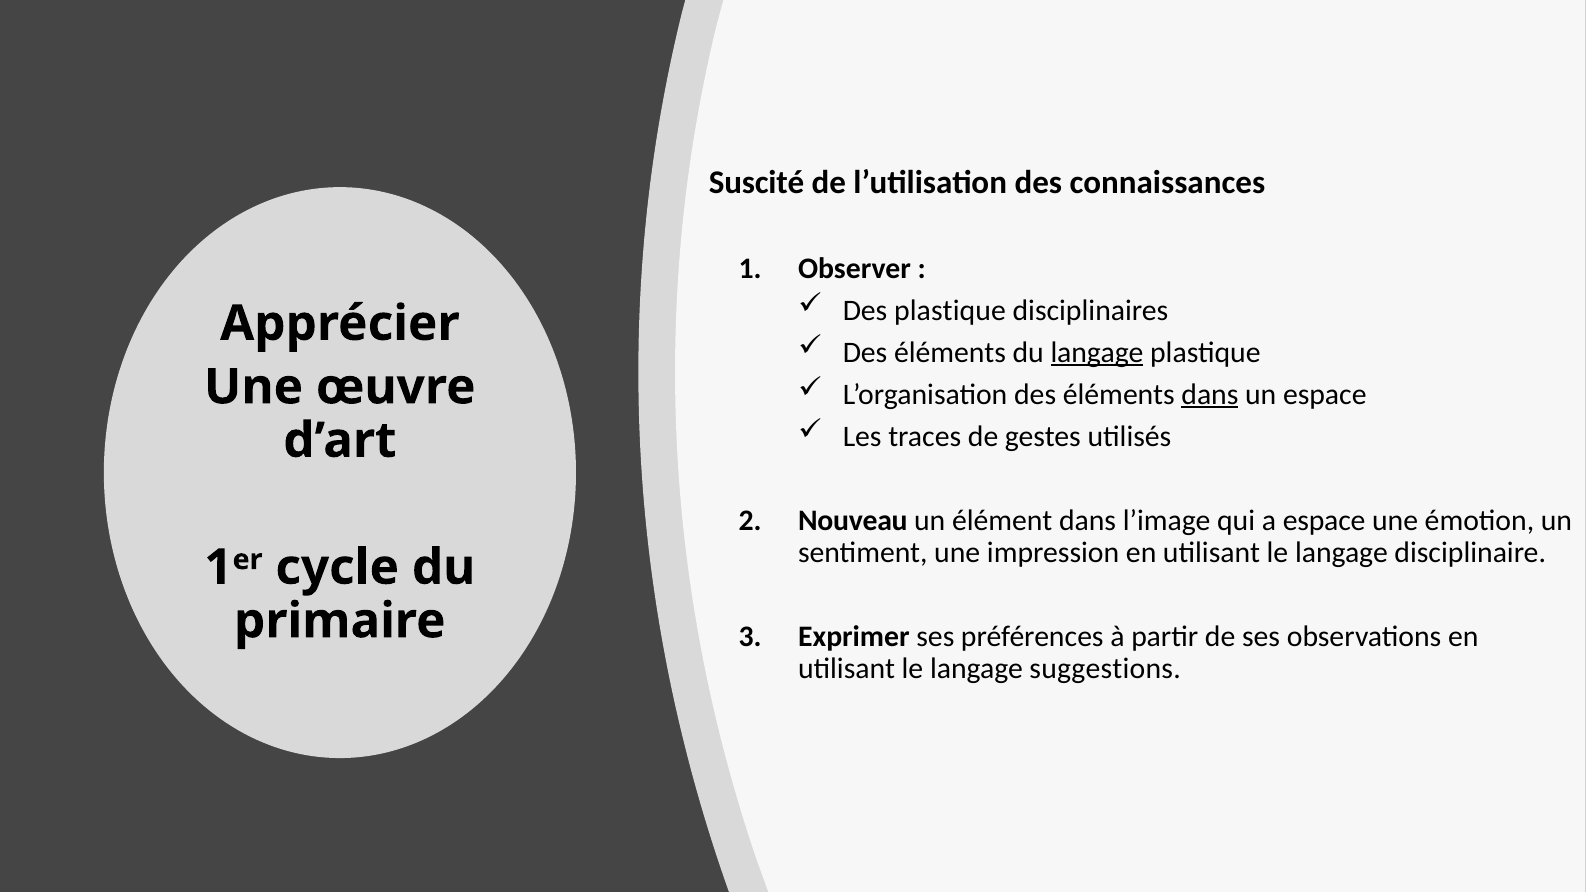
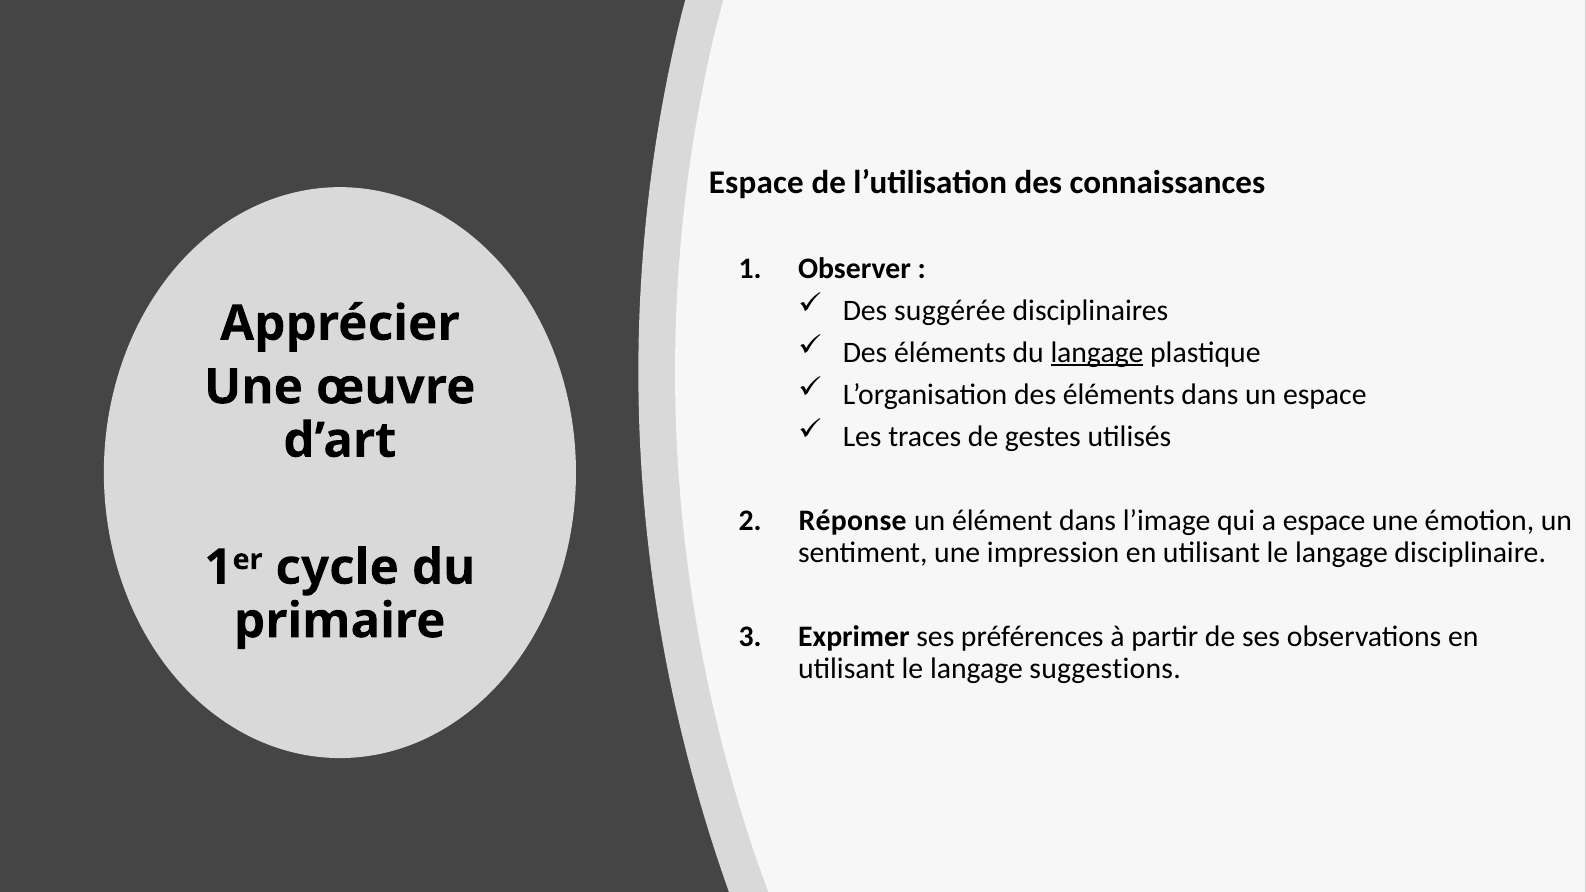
Suscité: Suscité -> Espace (756, 182)
Des plastique: plastique -> suggérée (950, 310)
dans underline: present -> none (1210, 395)
Nouveau: Nouveau -> Réponse (853, 521)
